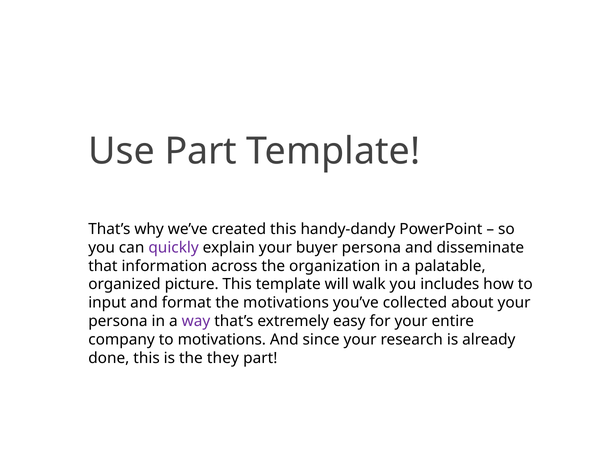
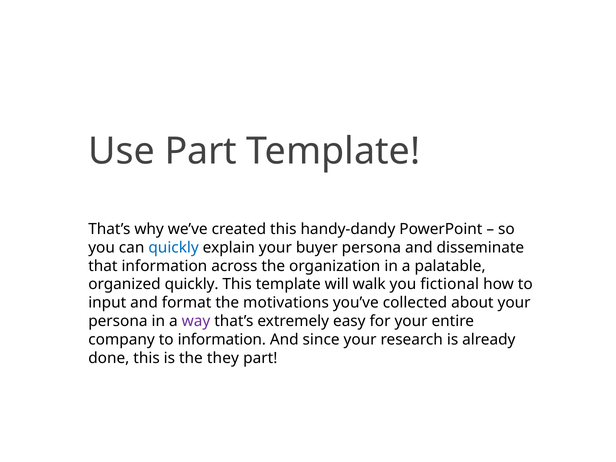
quickly colour: purple -> blue (174, 247)
organized picture: picture -> quickly (192, 284)
includes: includes -> fictional (450, 284)
to motivations: motivations -> information (222, 340)
